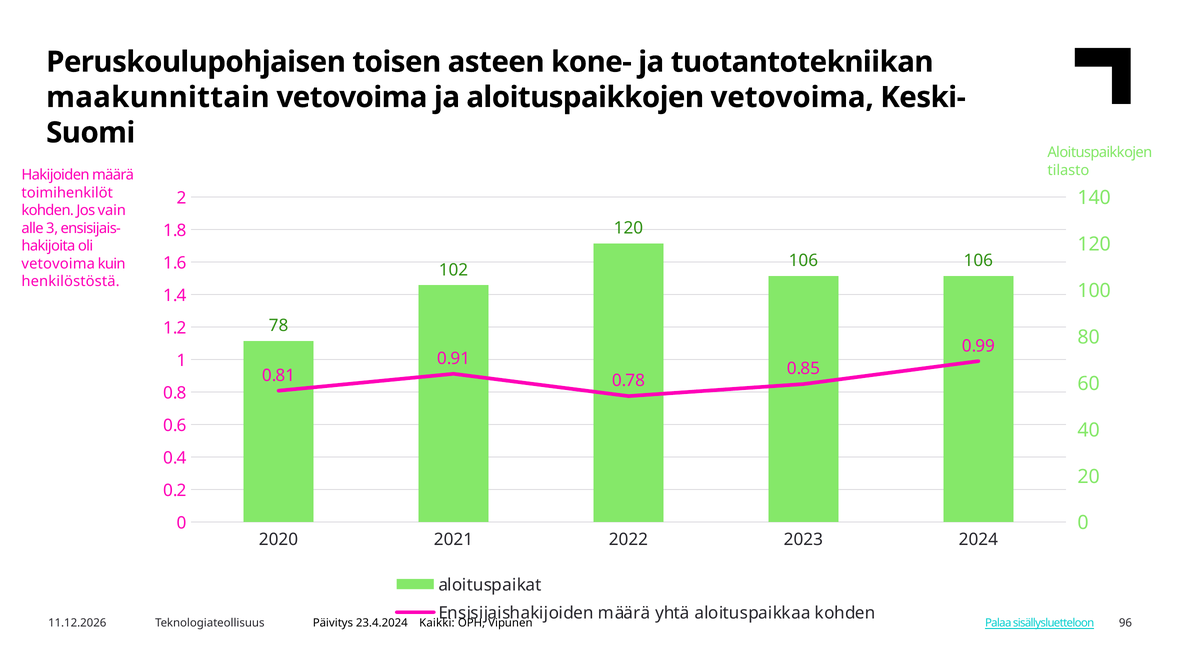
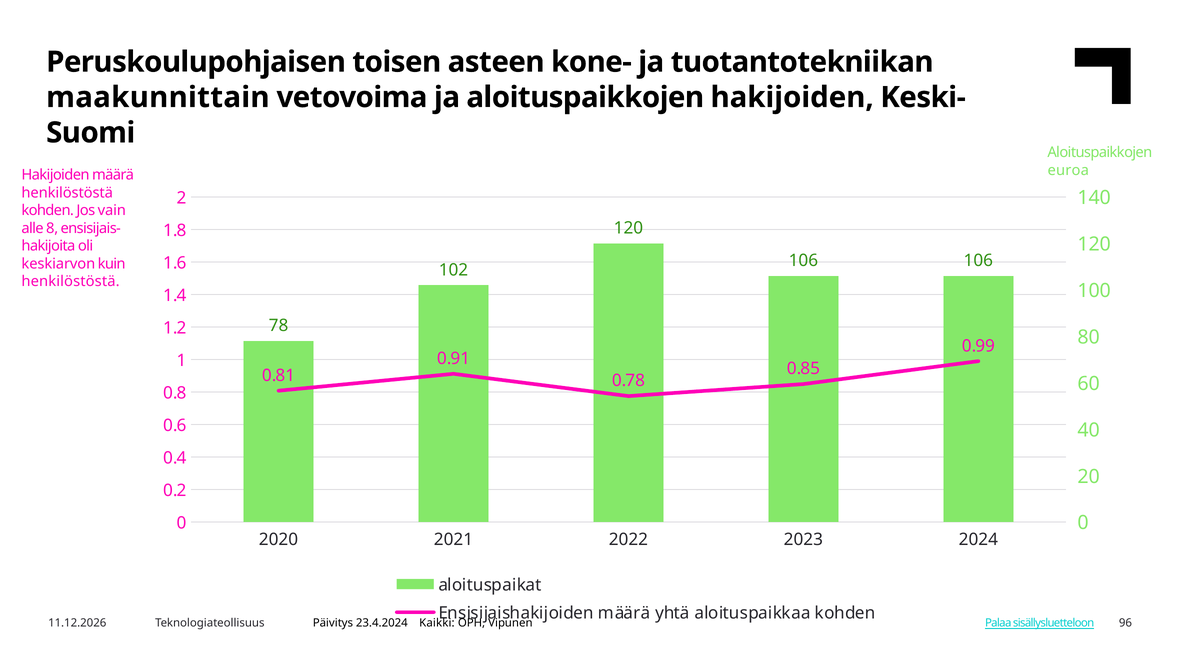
aloituspaikkojen vetovoima: vetovoima -> hakijoiden (792, 97)
tilasto: tilasto -> euroa (1068, 170)
toimihenkilöt: toimihenkilöt -> henkilöstöstä (67, 193)
3: 3 -> 8 (52, 228)
vetovoima: vetovoima -> keskiarvon (58, 264)
